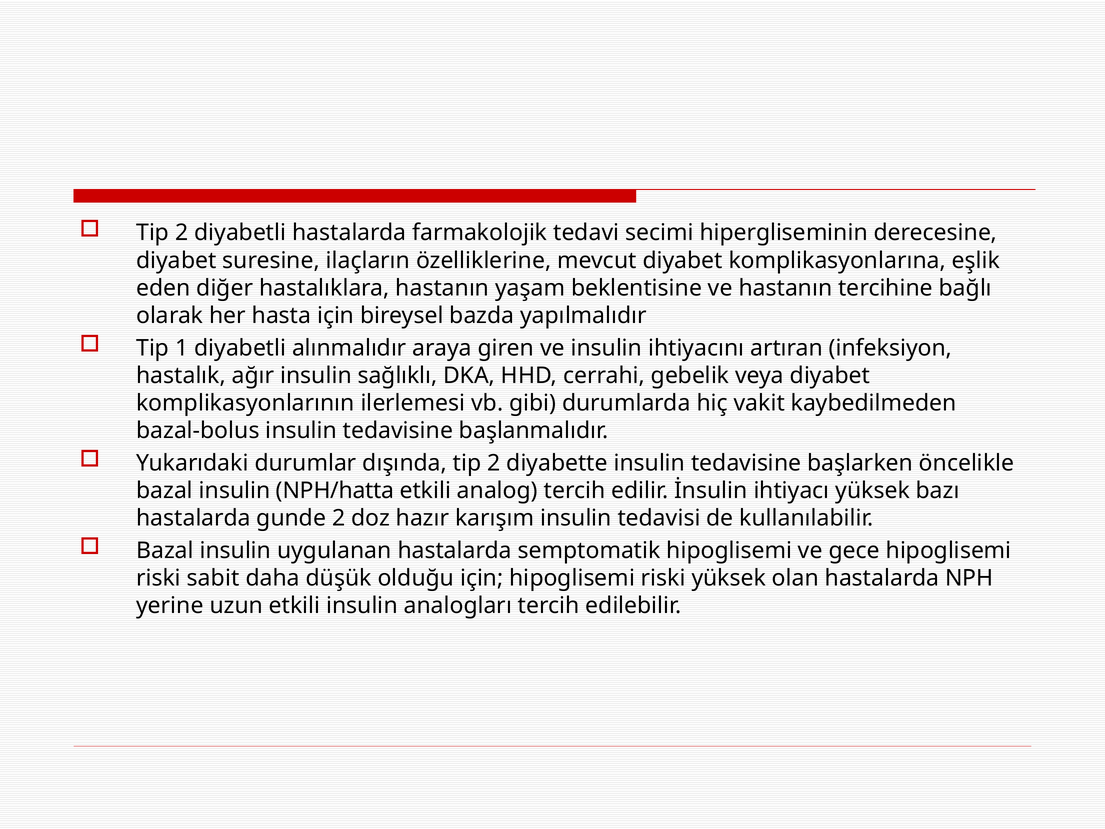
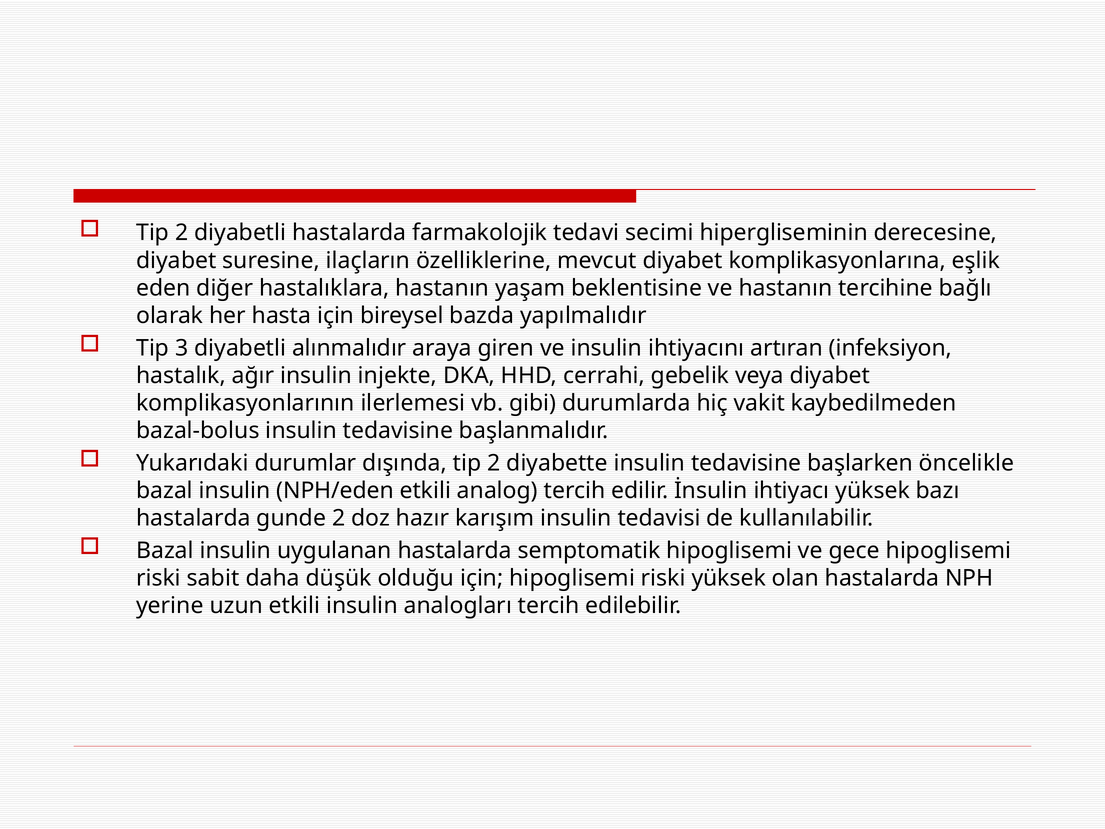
1: 1 -> 3 (182, 348)
sağlıklı: sağlıklı -> injekte (397, 375)
NPH/hatta: NPH/hatta -> NPH/eden (335, 491)
